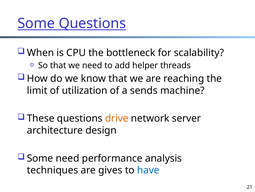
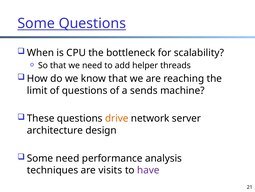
of utilization: utilization -> questions (85, 90)
gives: gives -> visits (110, 170)
have colour: blue -> purple (148, 170)
